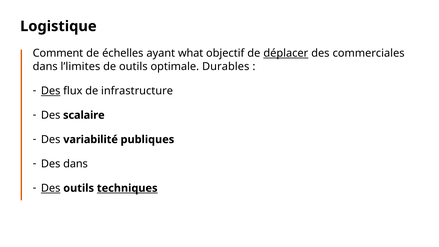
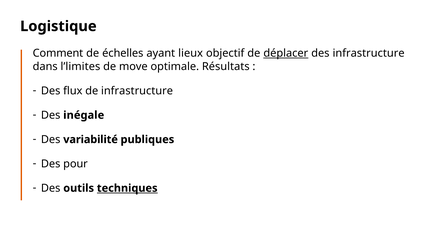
what: what -> lieux (191, 53)
des commerciales: commerciales -> infrastructure (369, 53)
de outils: outils -> move (133, 66)
Durables: Durables -> Résultats (226, 66)
Des underline: present -> none (51, 91)
scalaire: scalaire -> inégale (84, 115)
Des dans: dans -> pour (76, 164)
Des underline: present -> none (51, 188)
